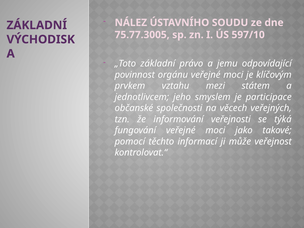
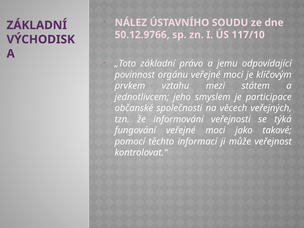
75.77.3005: 75.77.3005 -> 50.12.9766 (142, 35)
597/10: 597/10 -> 117/10 (248, 35)
